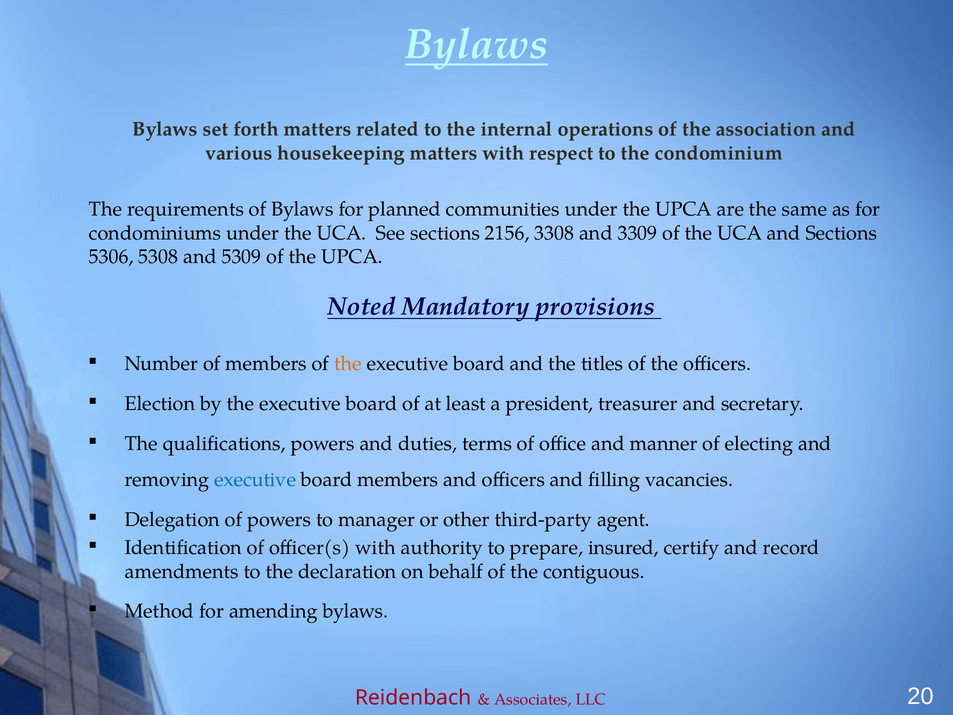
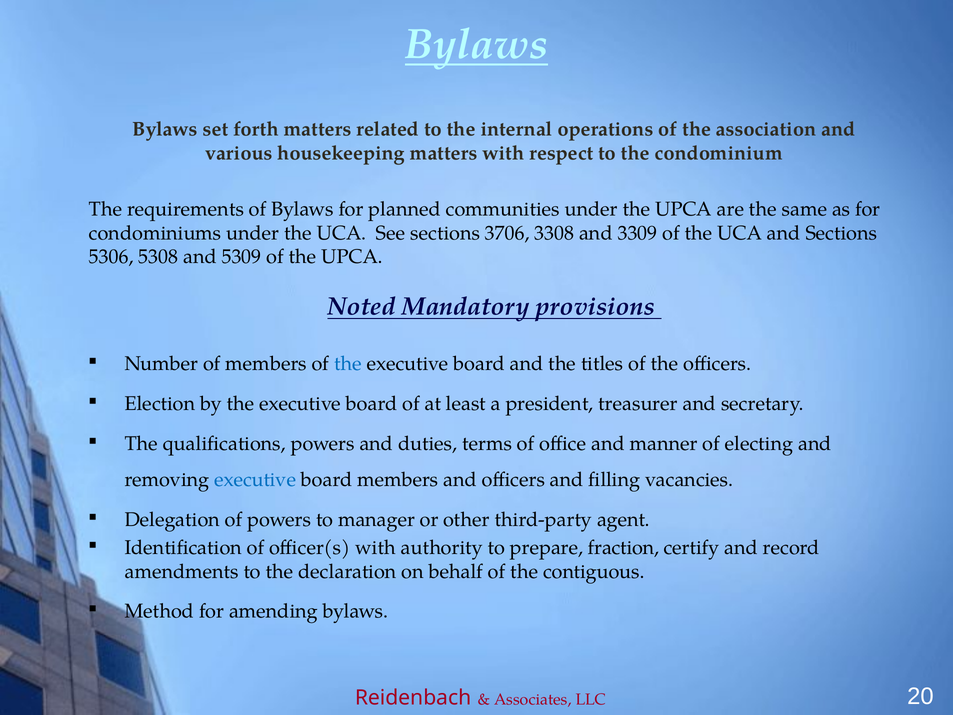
2156: 2156 -> 3706 (507, 233)
the colour: orange -> blue (348, 364)
insured: insured -> fraction (624, 547)
